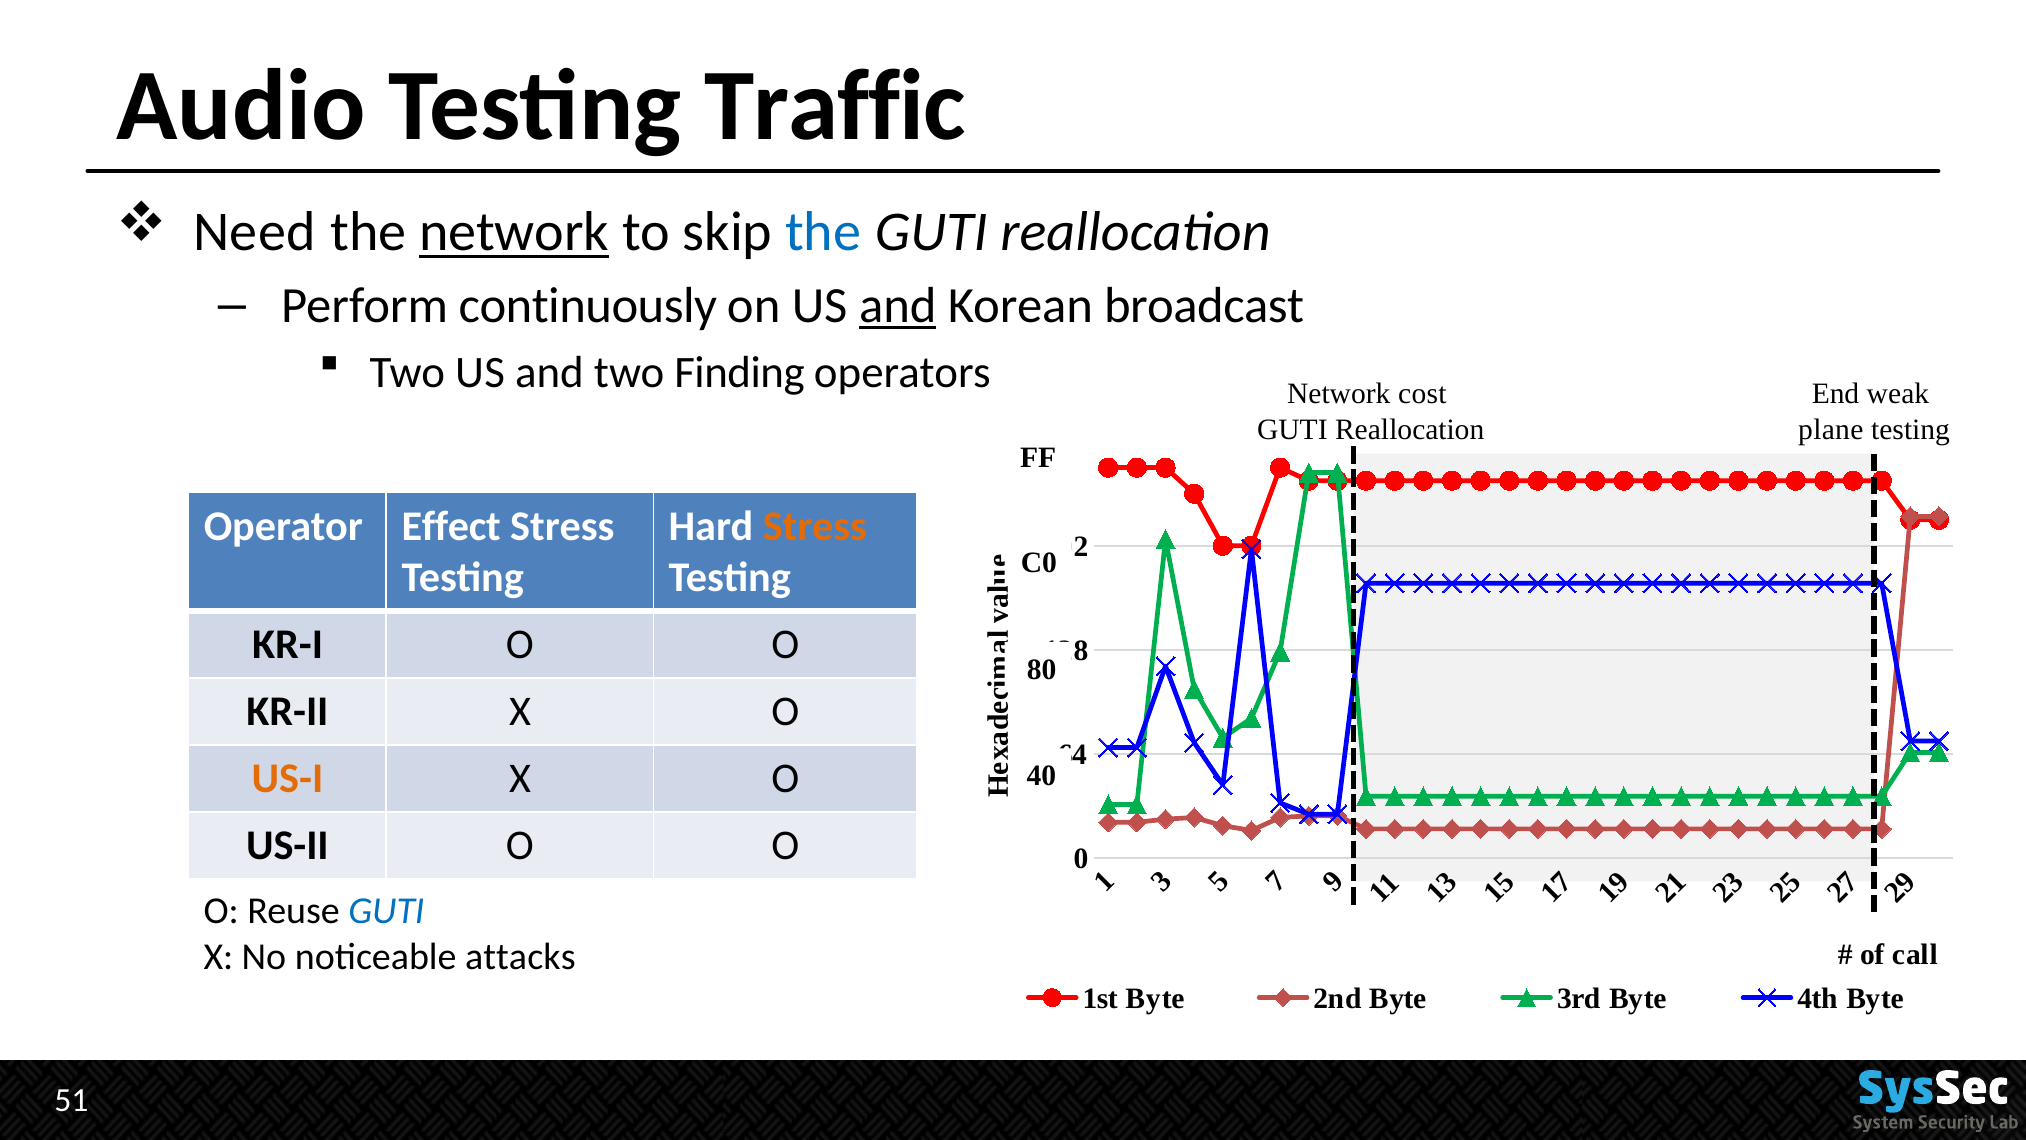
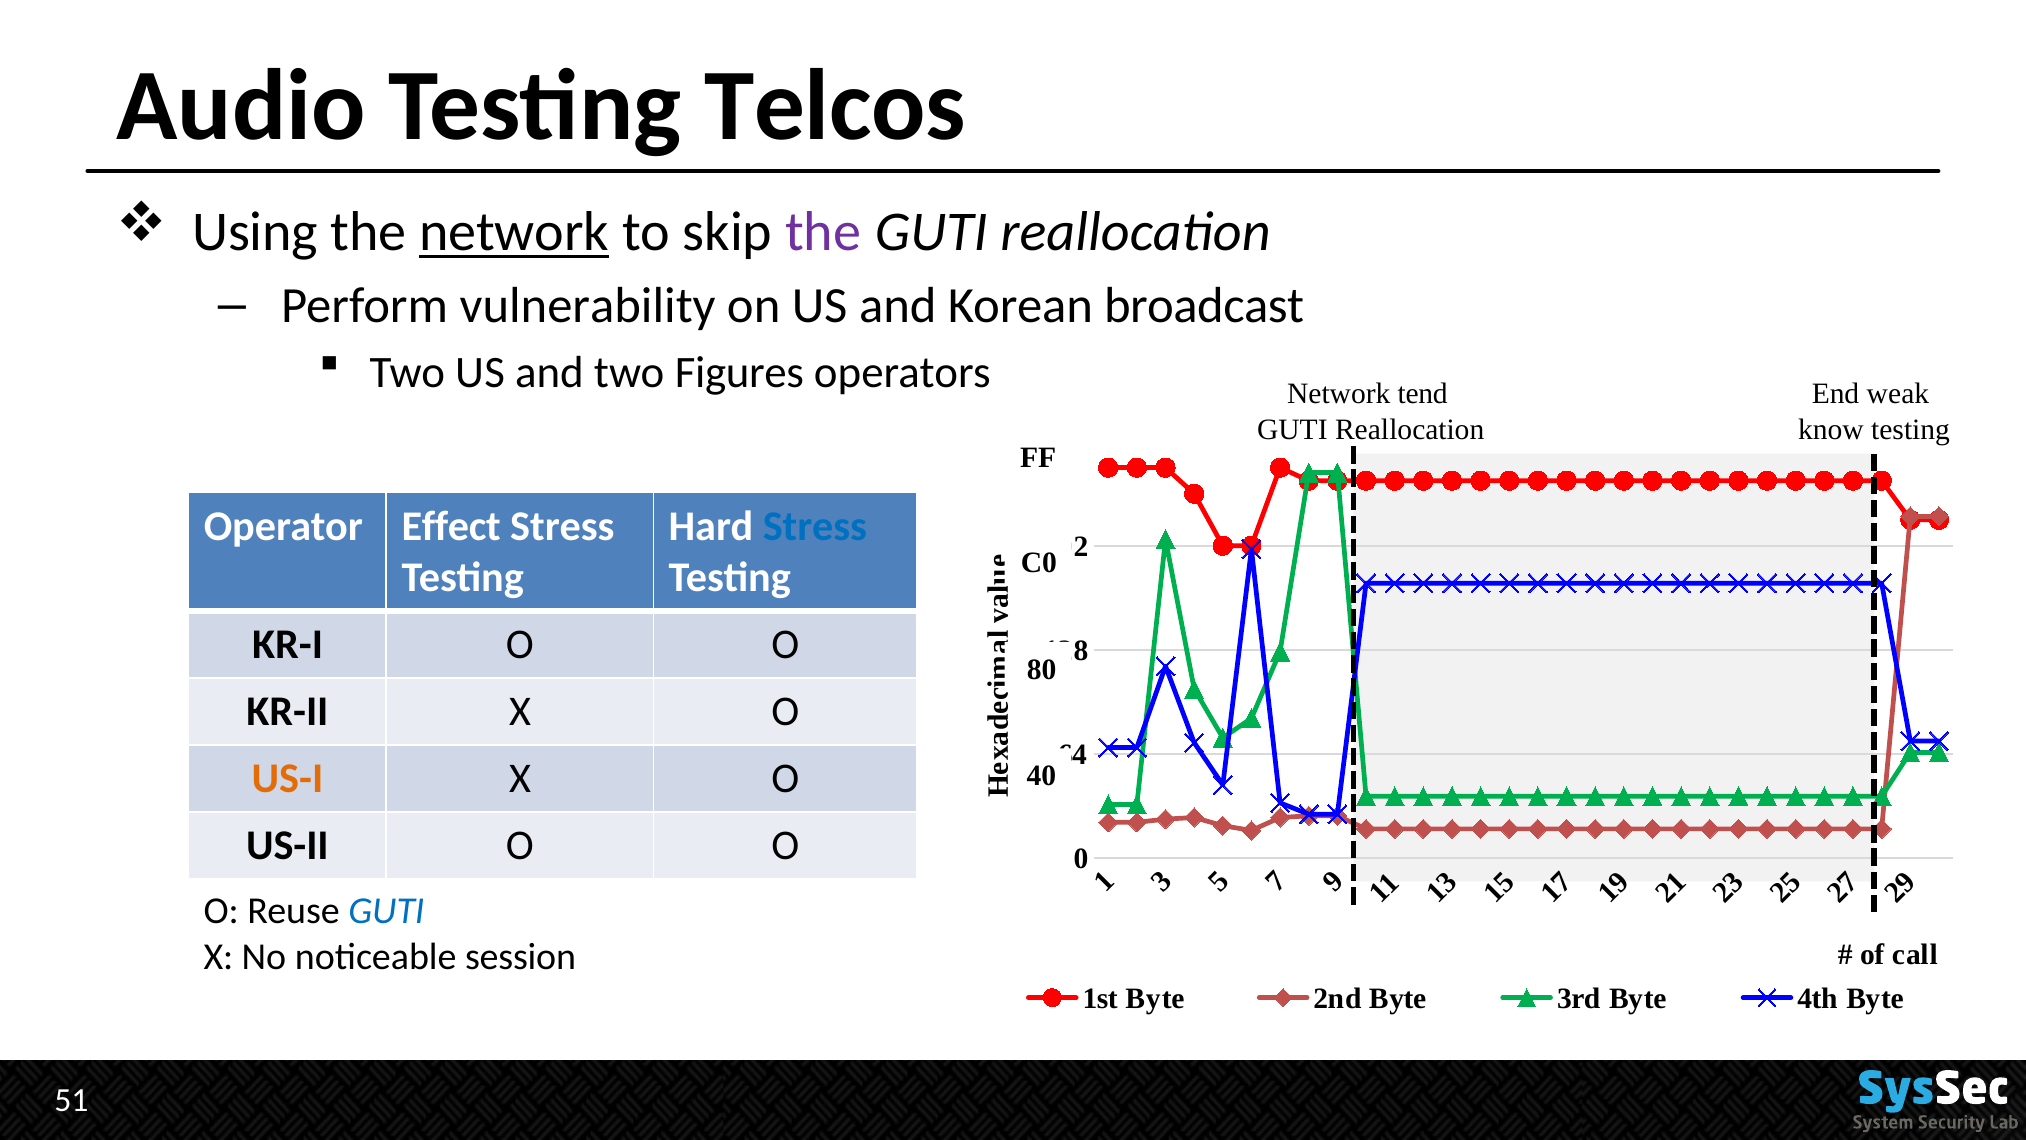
Traffic: Traffic -> Telcos (835, 106)
Need: Need -> Using (255, 232)
the colour: blue -> purple (823, 232)
continuously: continuously -> vulnerability (588, 306)
and underline: present -> none (898, 306)
Finding: Finding -> Figures (739, 372)
cost: cost -> tend (1423, 394)
plane: plane -> know (1831, 429)
Stress colour: orange -> blue (815, 526)
attacks: attacks -> session (521, 956)
